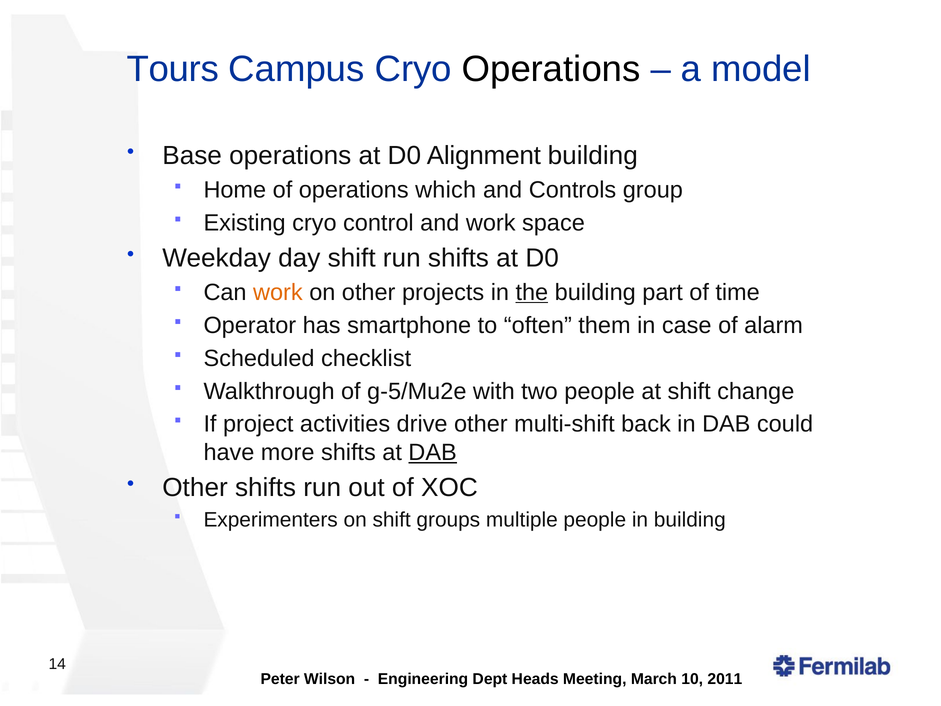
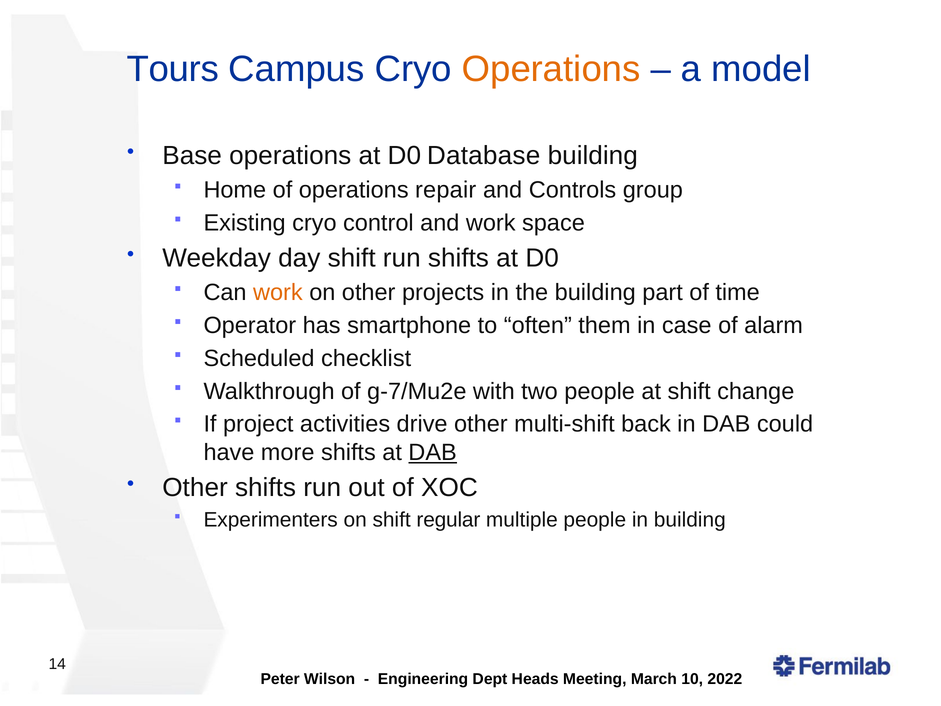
Operations colour: black -> orange (551, 69)
Alignment: Alignment -> Database (484, 156)
which: which -> repair (446, 190)
the underline: present -> none (532, 292)
g-5/Mu2e: g-5/Mu2e -> g-7/Mu2e (417, 391)
groups: groups -> regular (448, 520)
2011: 2011 -> 2022 (725, 679)
